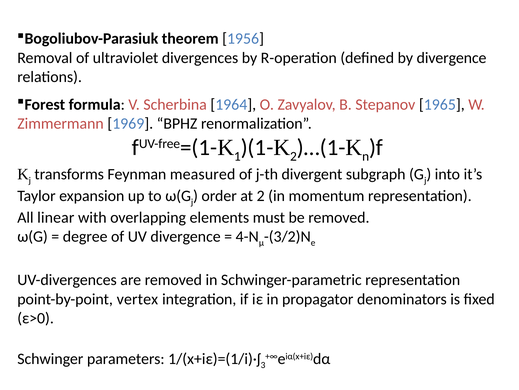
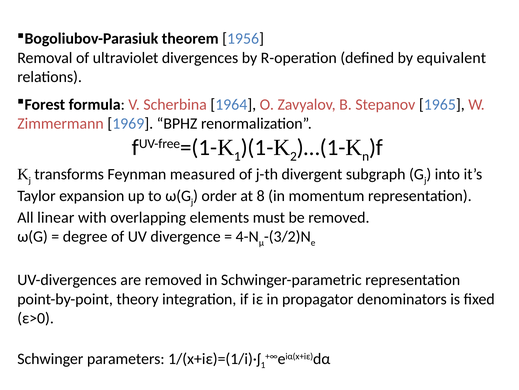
by divergence: divergence -> equivalent (451, 58)
at 2: 2 -> 8 (261, 196)
vertex: vertex -> theory (138, 299)
3: 3 -> 1 (263, 364)
